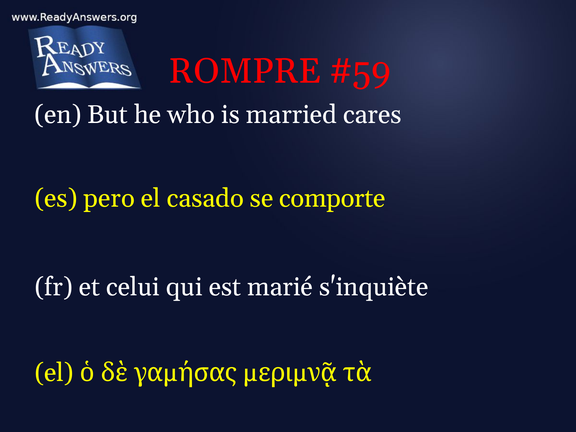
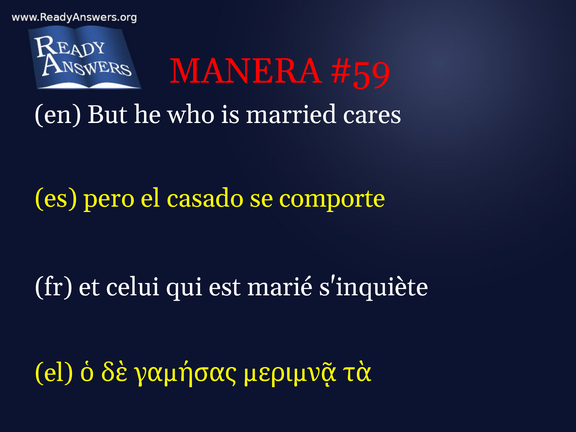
ROMPRE: ROMPRE -> MANERA (245, 71)
